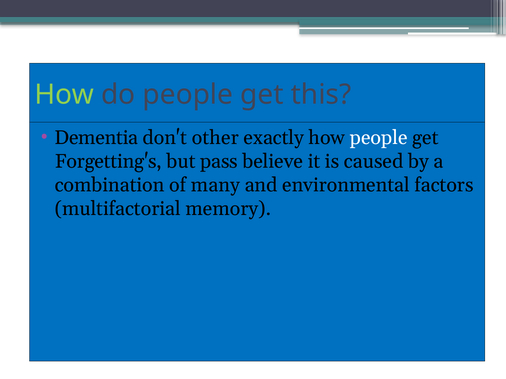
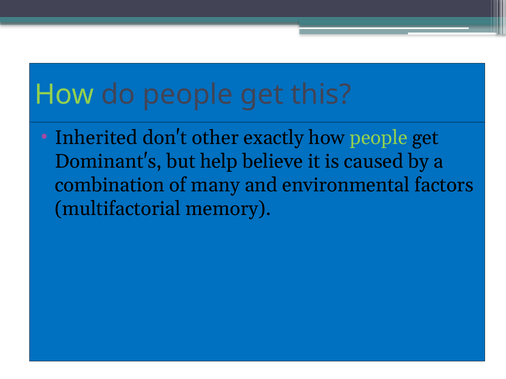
Dementia: Dementia -> Inherited (96, 138)
people colour: white -> light green (379, 138)
Forgetting's: Forgetting's -> Dominant's (108, 162)
pass: pass -> help (219, 162)
